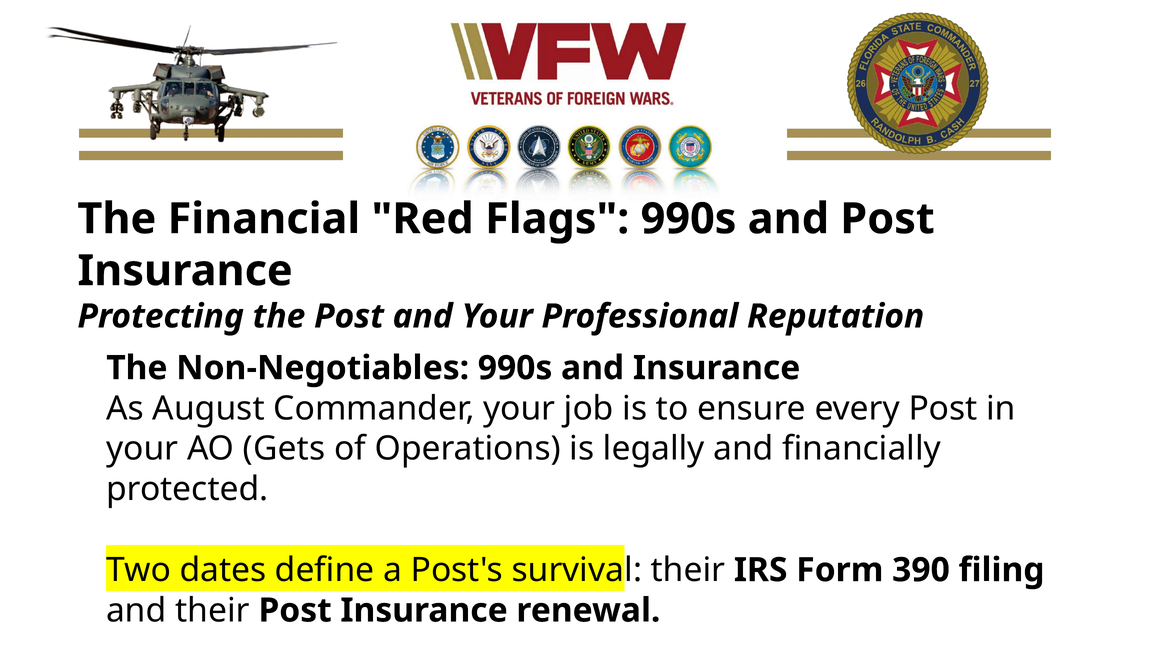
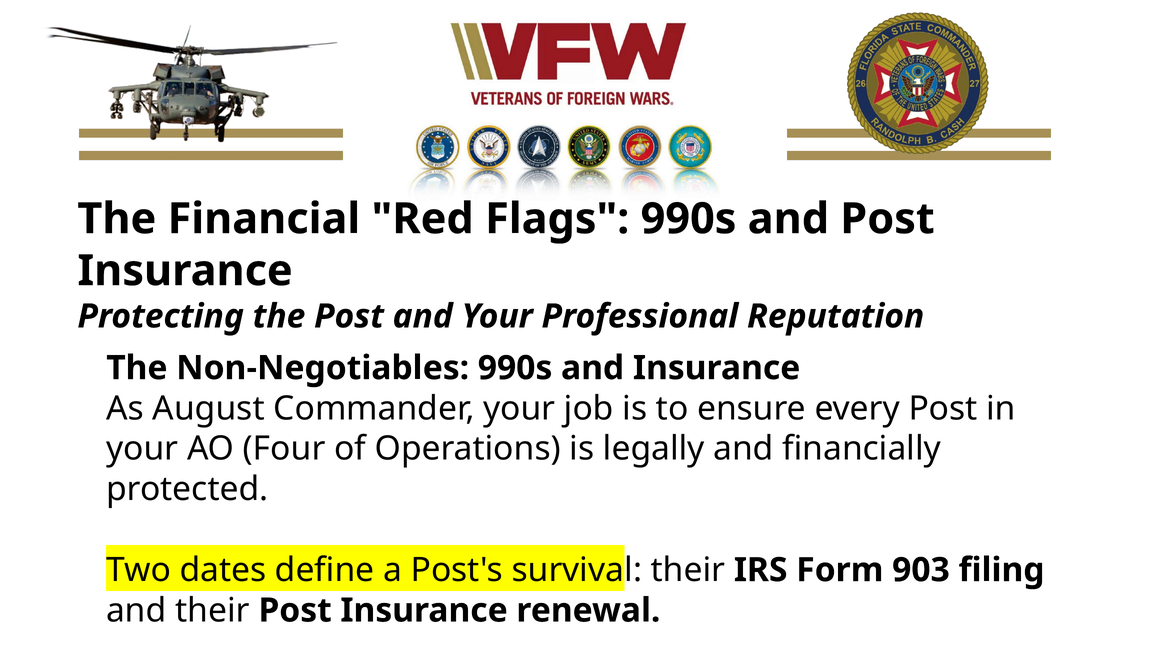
Gets: Gets -> Four (284, 449)
390: 390 -> 903 (921, 570)
